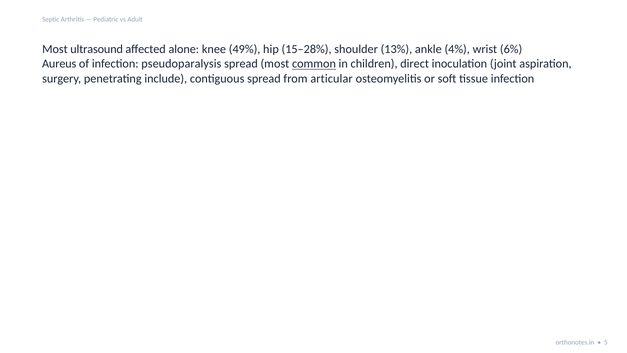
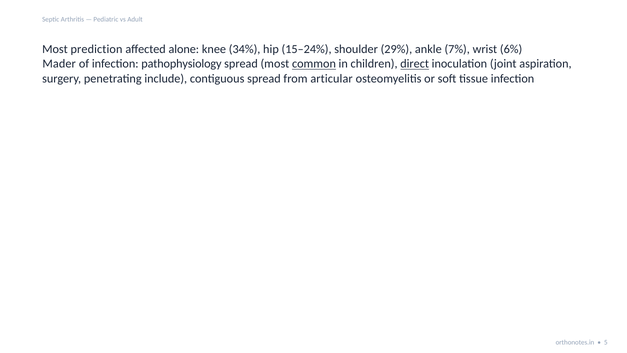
ultrasound: ultrasound -> prediction (97, 49)
49%: 49% -> 34% (245, 49)
15–28%: 15–28% -> 15–24% (307, 49)
13%: 13% -> 29% (396, 49)
4%: 4% -> 7% (457, 49)
Aureus: Aureus -> Mader (59, 64)
pseudoparalysis: pseudoparalysis -> pathophysiology (181, 64)
direct underline: none -> present (415, 64)
